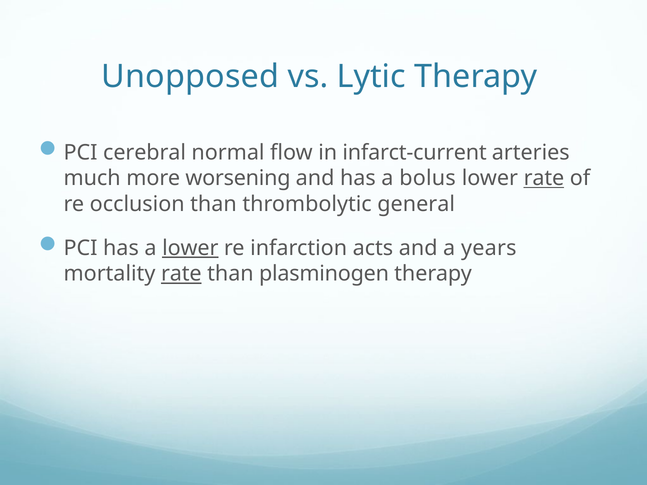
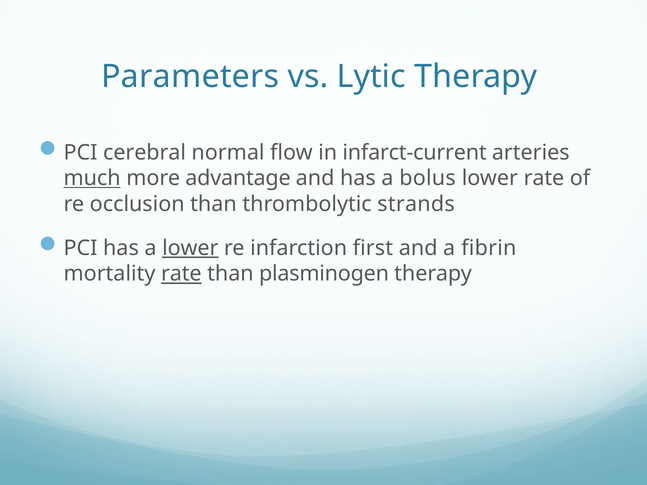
Unopposed: Unopposed -> Parameters (190, 77)
much underline: none -> present (92, 178)
worsening: worsening -> advantage (238, 178)
rate underline: present -> none (544, 178)
general: general -> strands (416, 204)
acts: acts -> first (373, 248)
years: years -> fibrin (489, 248)
